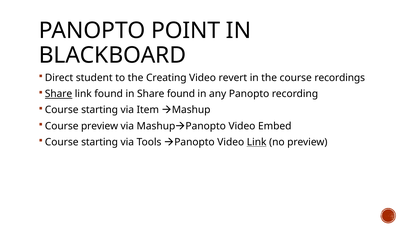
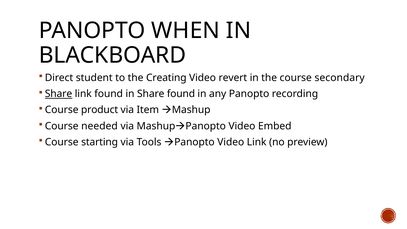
POINT: POINT -> WHEN (186, 31)
recordings: recordings -> secondary (340, 78)
starting: starting -> product (100, 110)
Course preview: preview -> needed (99, 126)
Link underline: present -> none (257, 142)
